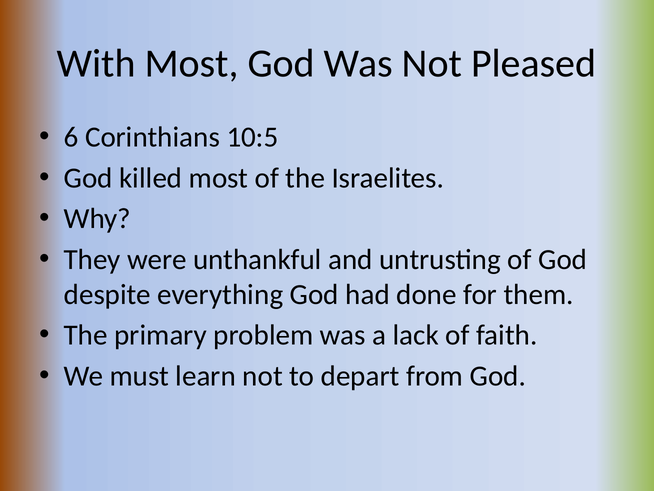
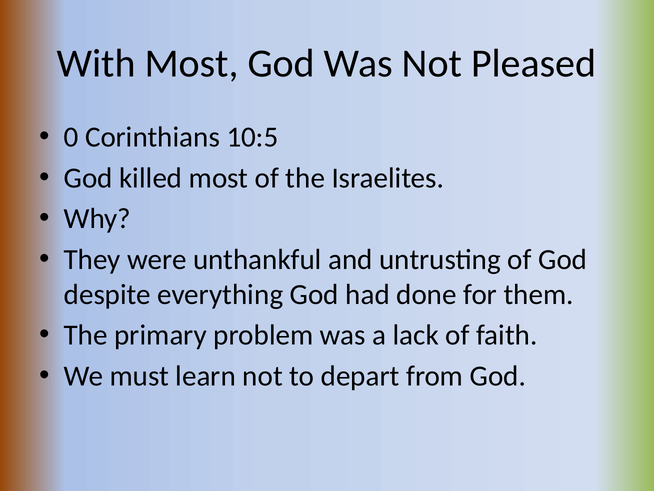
6: 6 -> 0 (71, 137)
